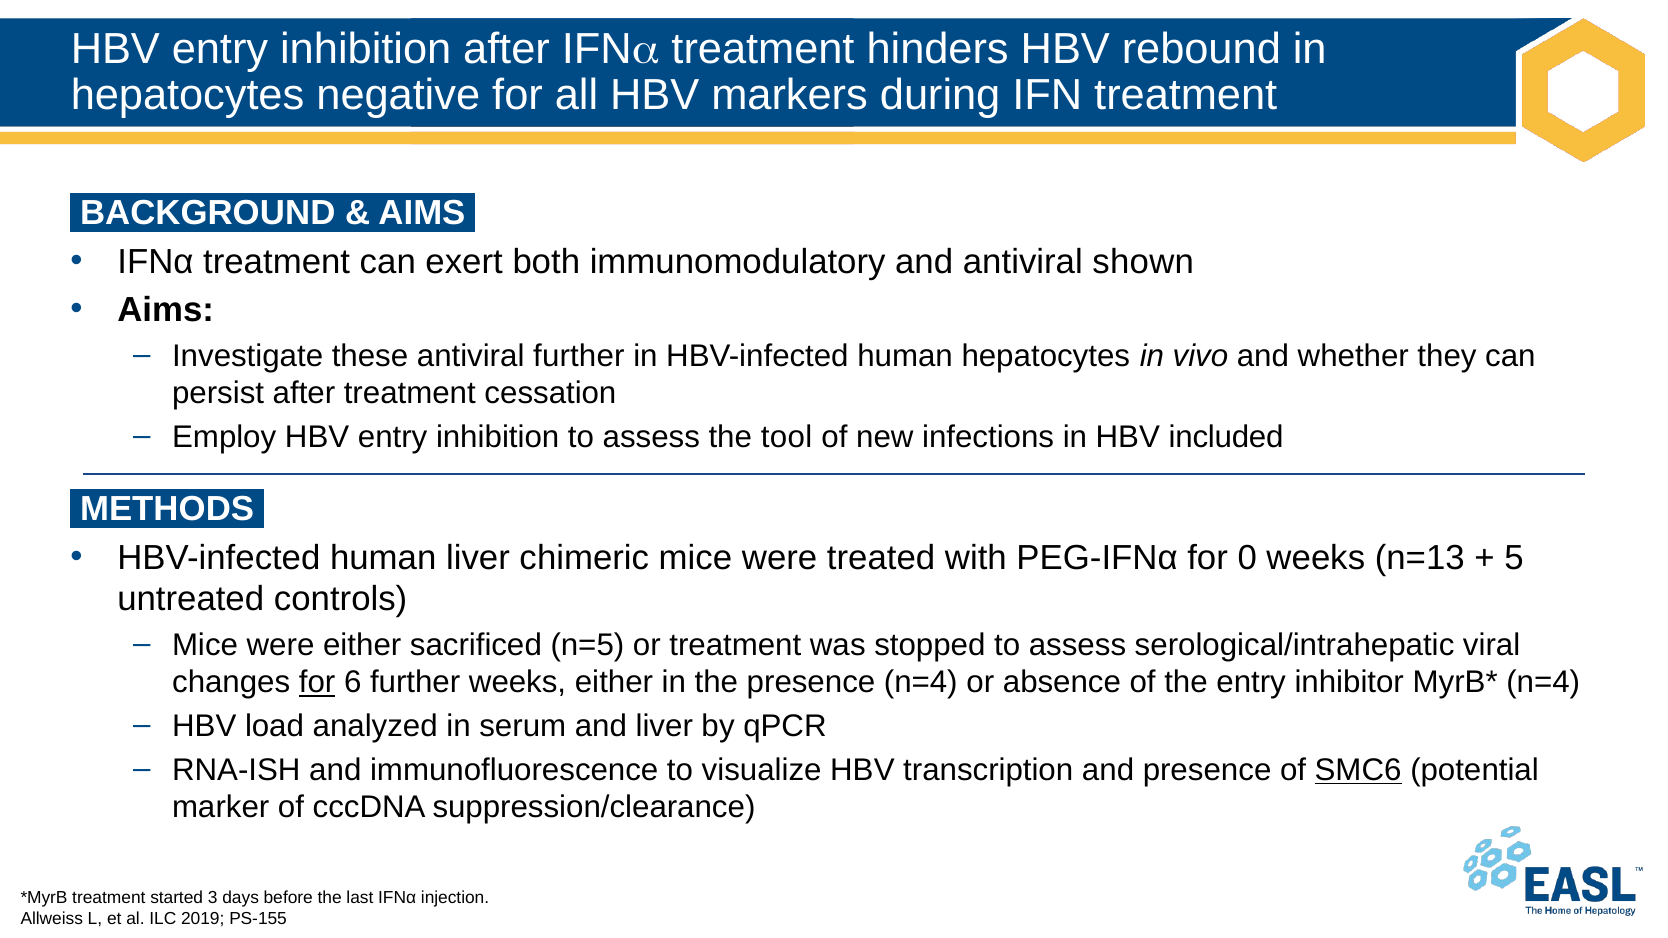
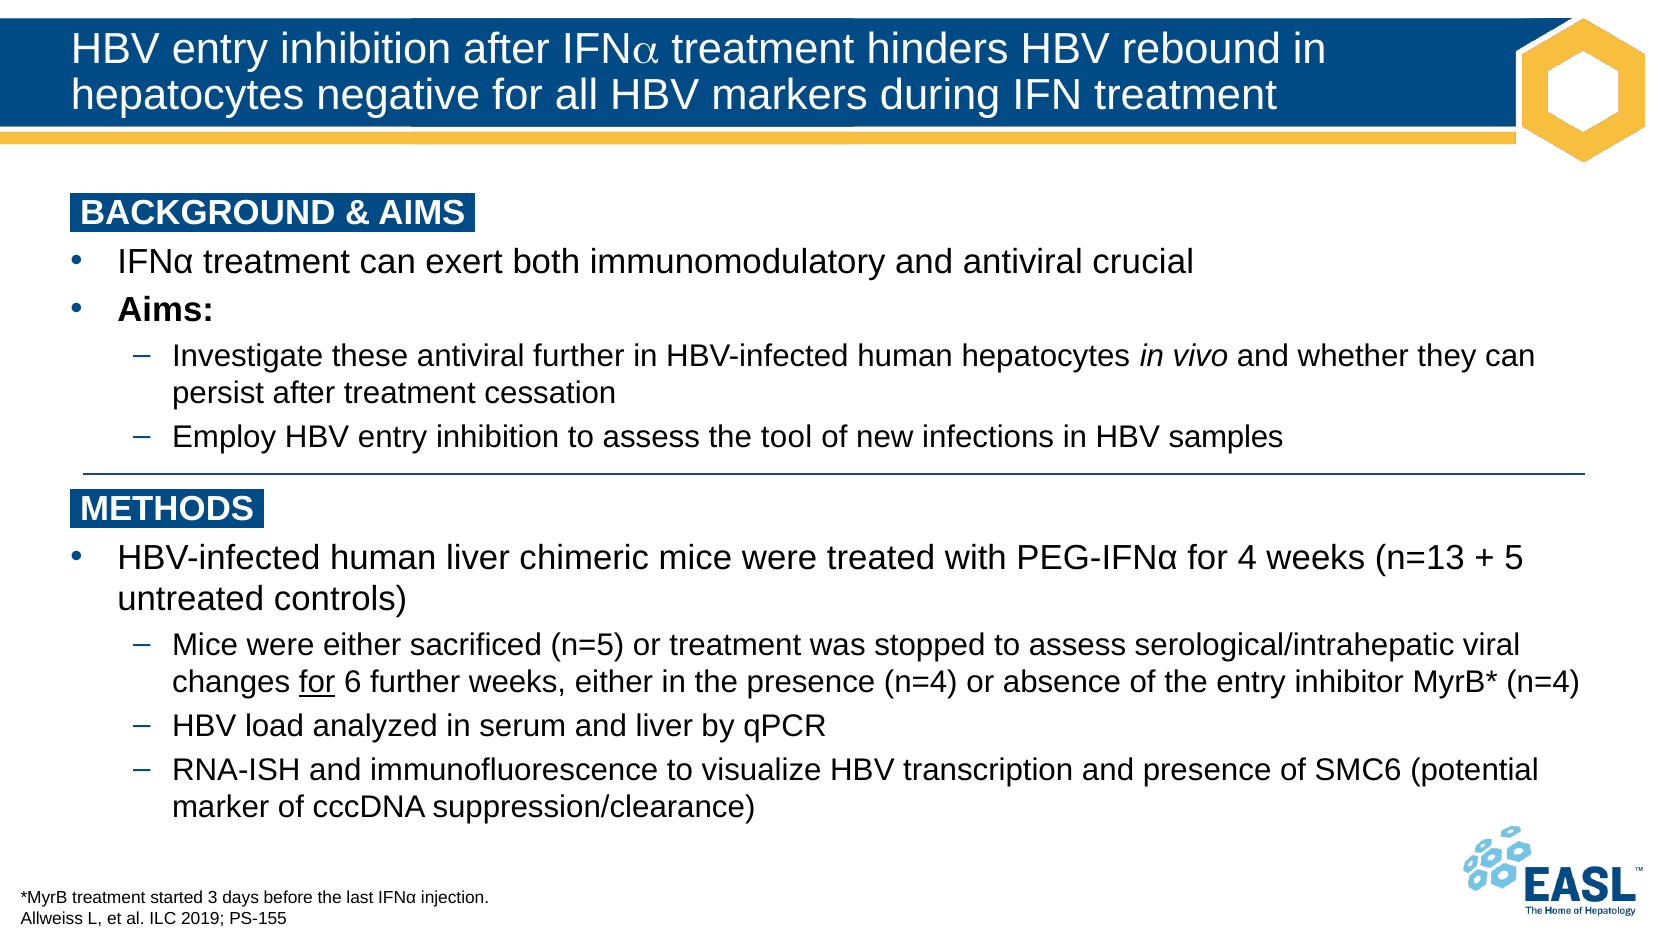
shown: shown -> crucial (1143, 262)
included: included -> samples (1226, 437)
0: 0 -> 4 (1247, 558)
SMC6 underline: present -> none (1358, 770)
